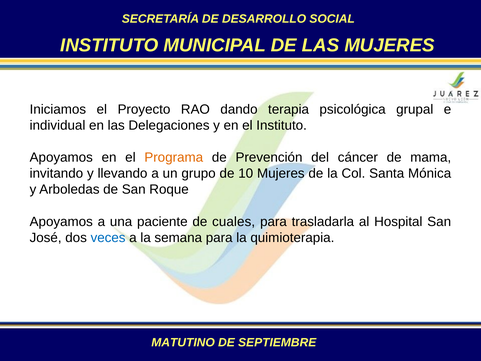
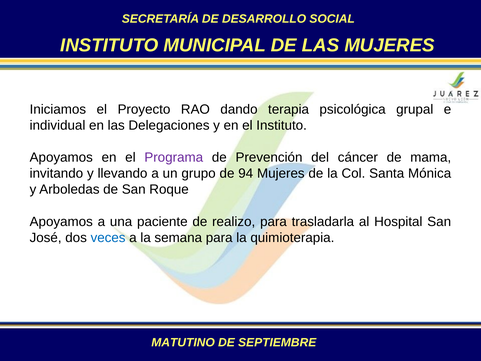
Programa colour: orange -> purple (174, 157)
10: 10 -> 94 (246, 173)
cuales: cuales -> realizo (234, 222)
